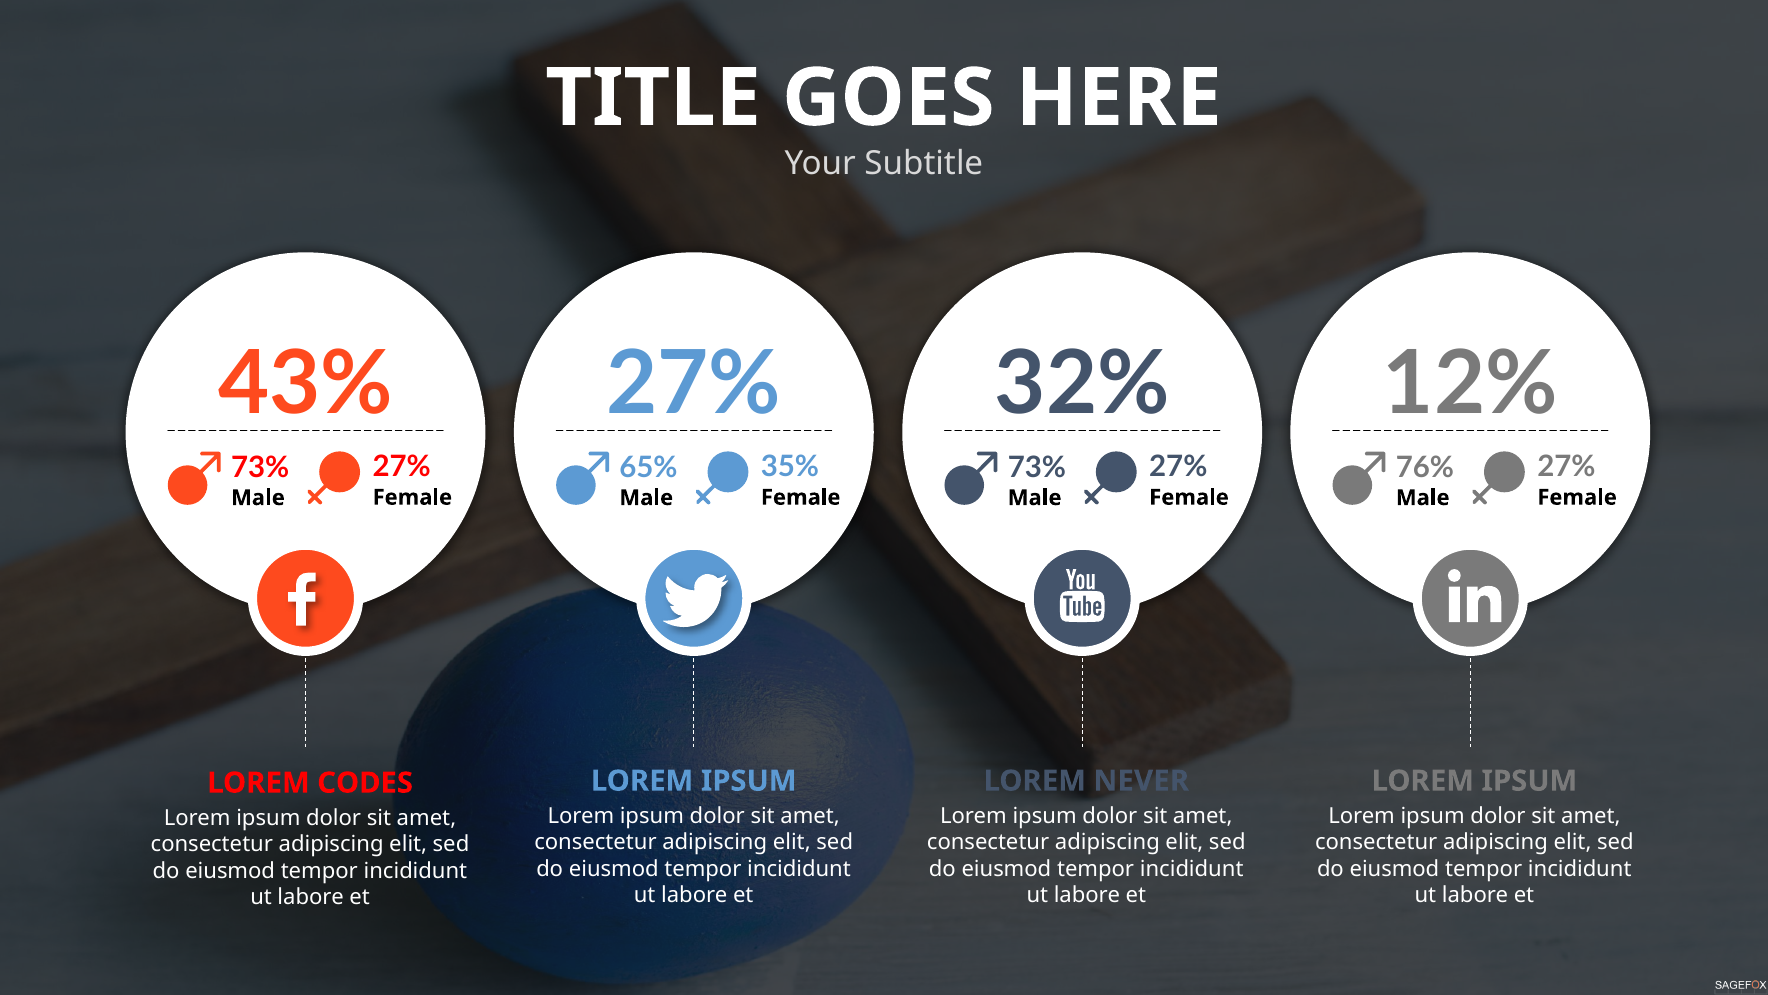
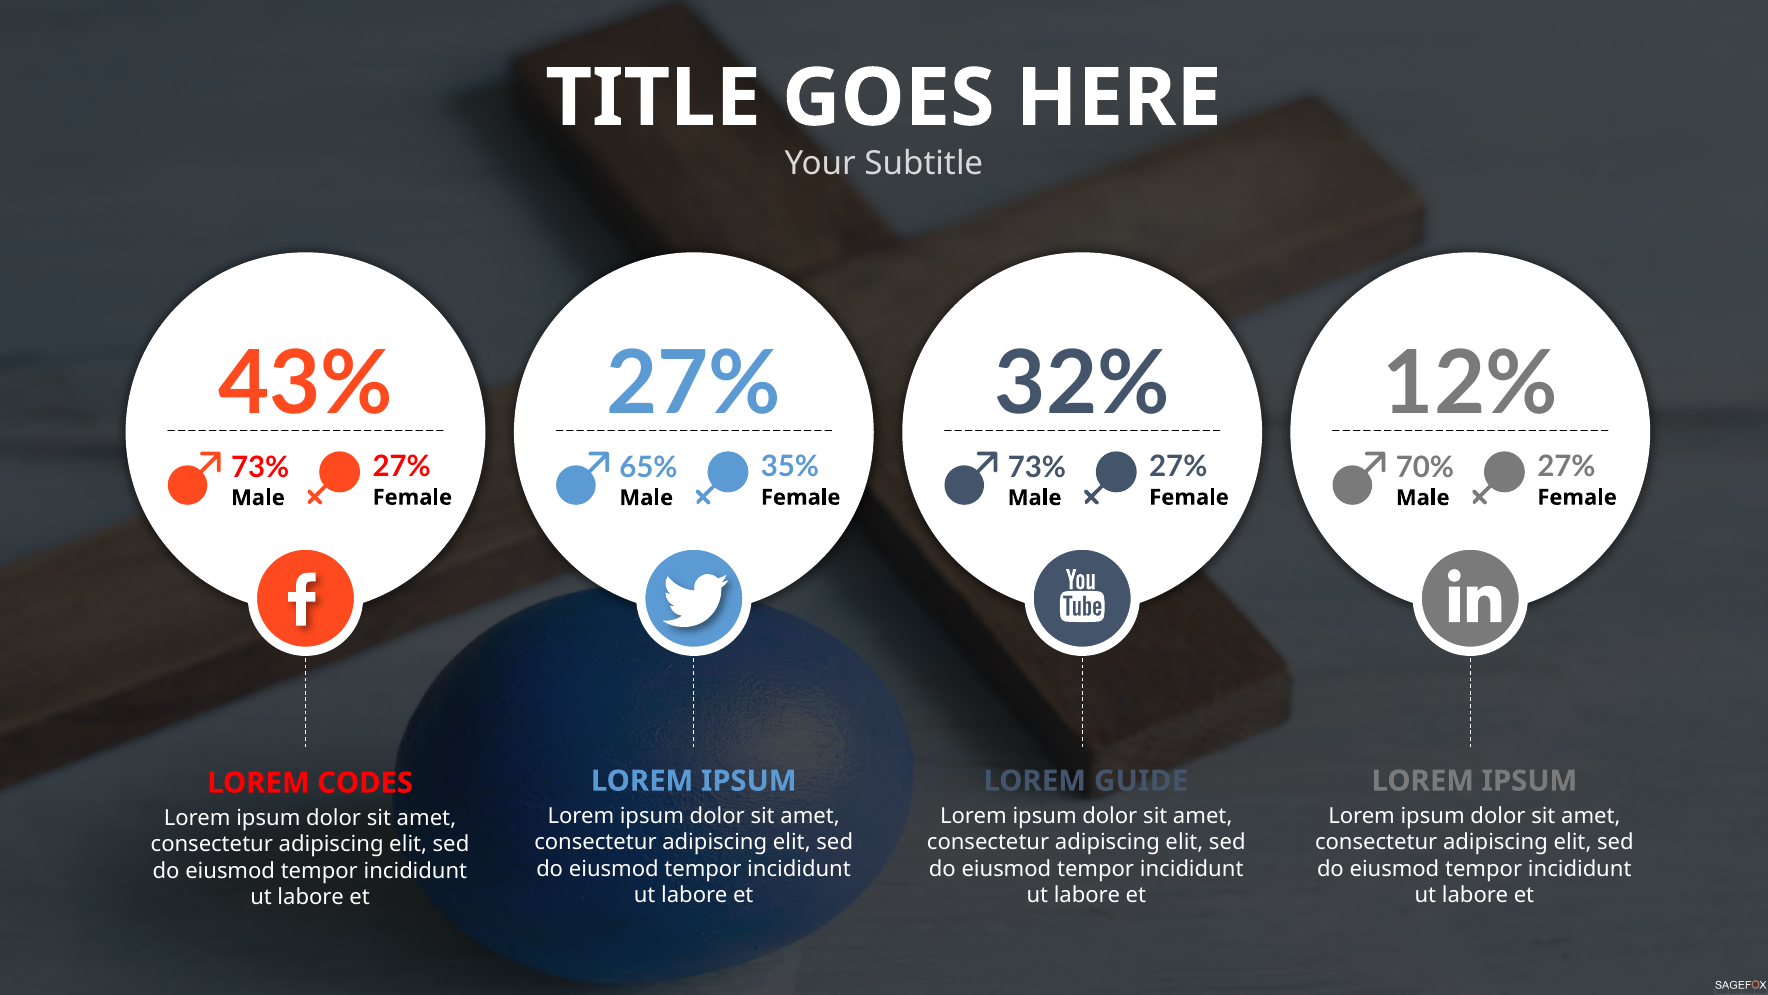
76%: 76% -> 70% (1425, 467)
NEVER: NEVER -> GUIDE (1141, 781)
